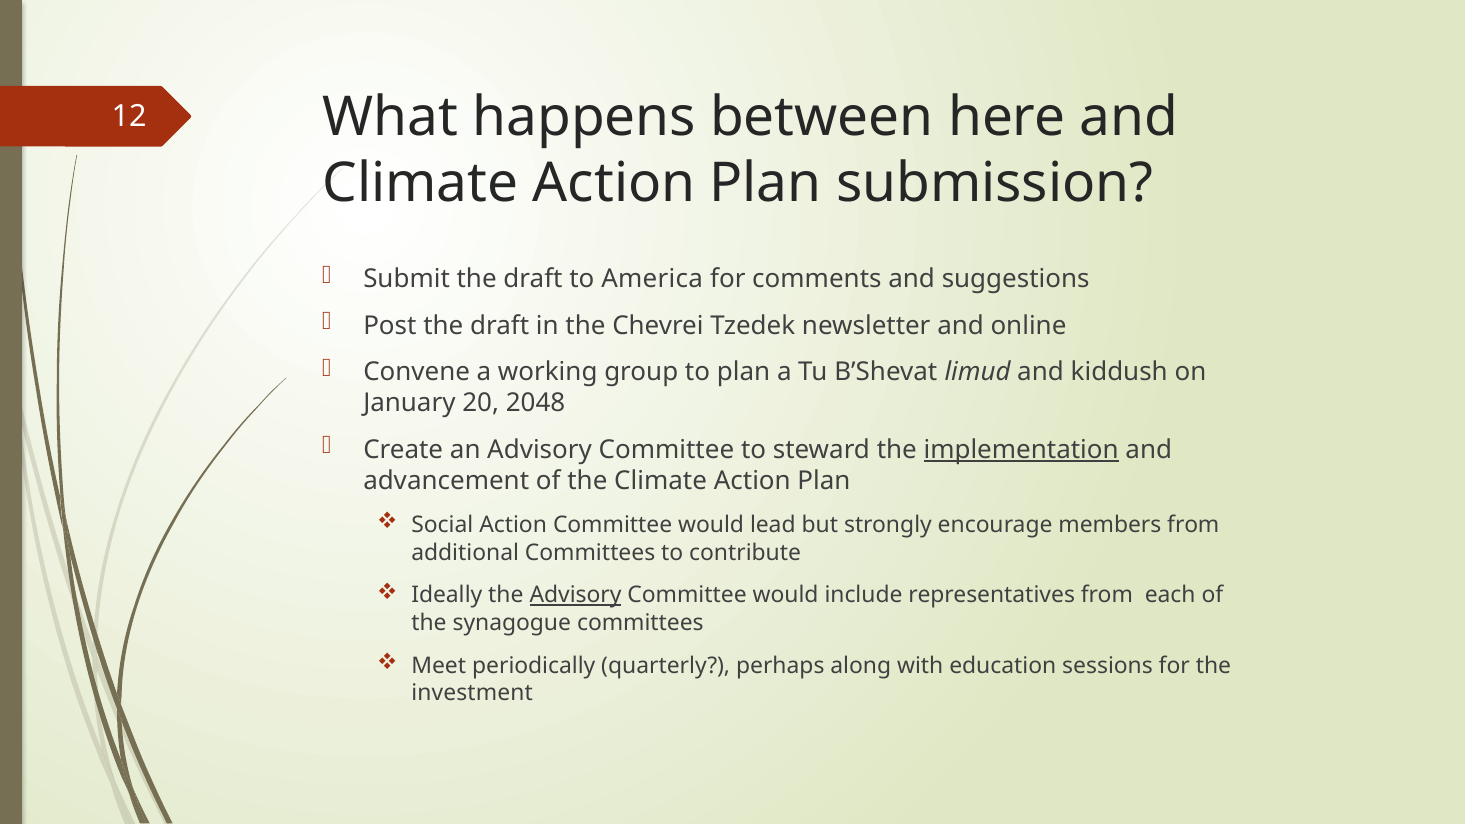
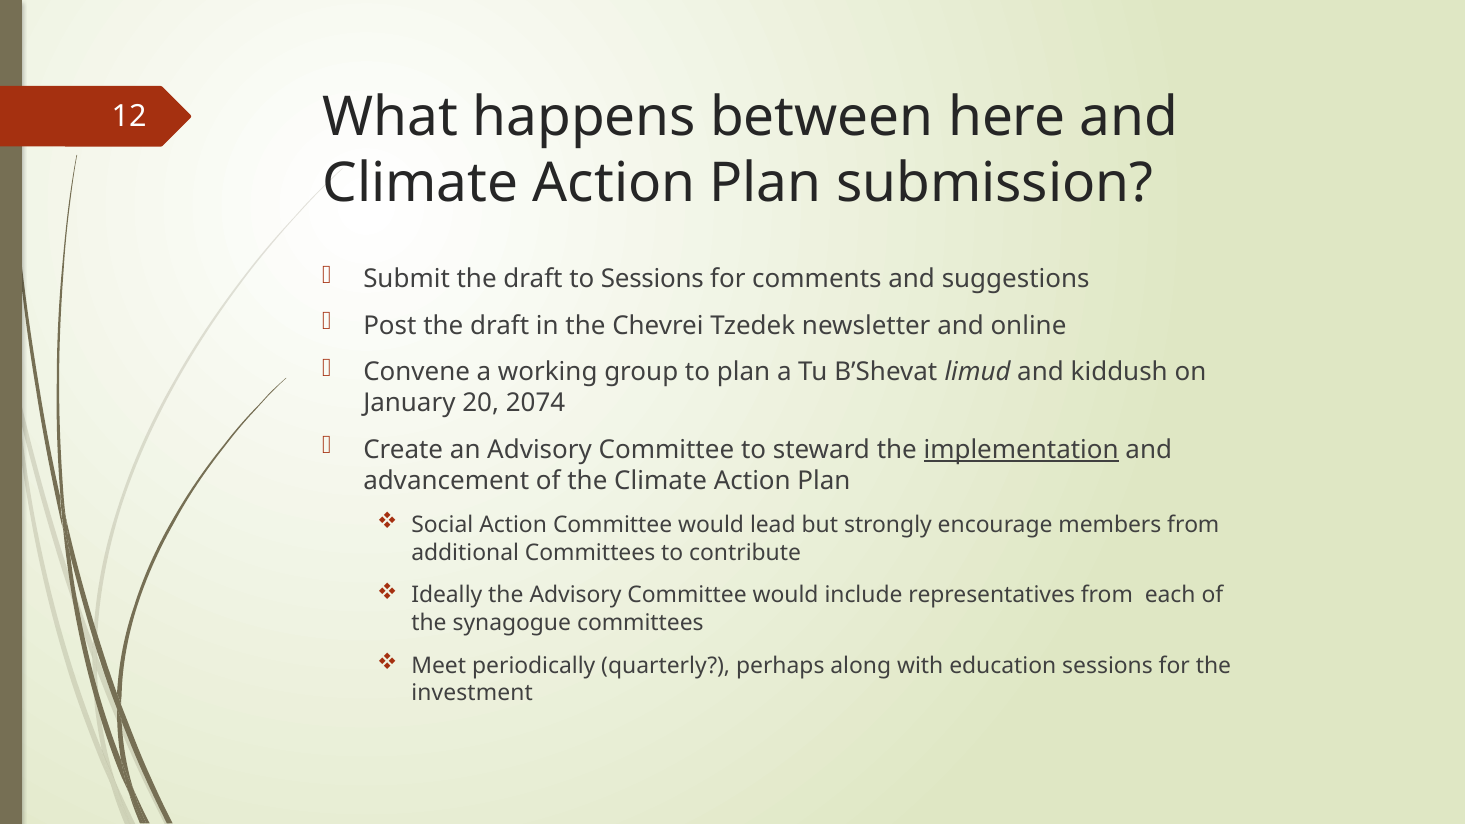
to America: America -> Sessions (652, 279)
2048: 2048 -> 2074 (536, 403)
Advisory underline: present -> none (575, 595)
